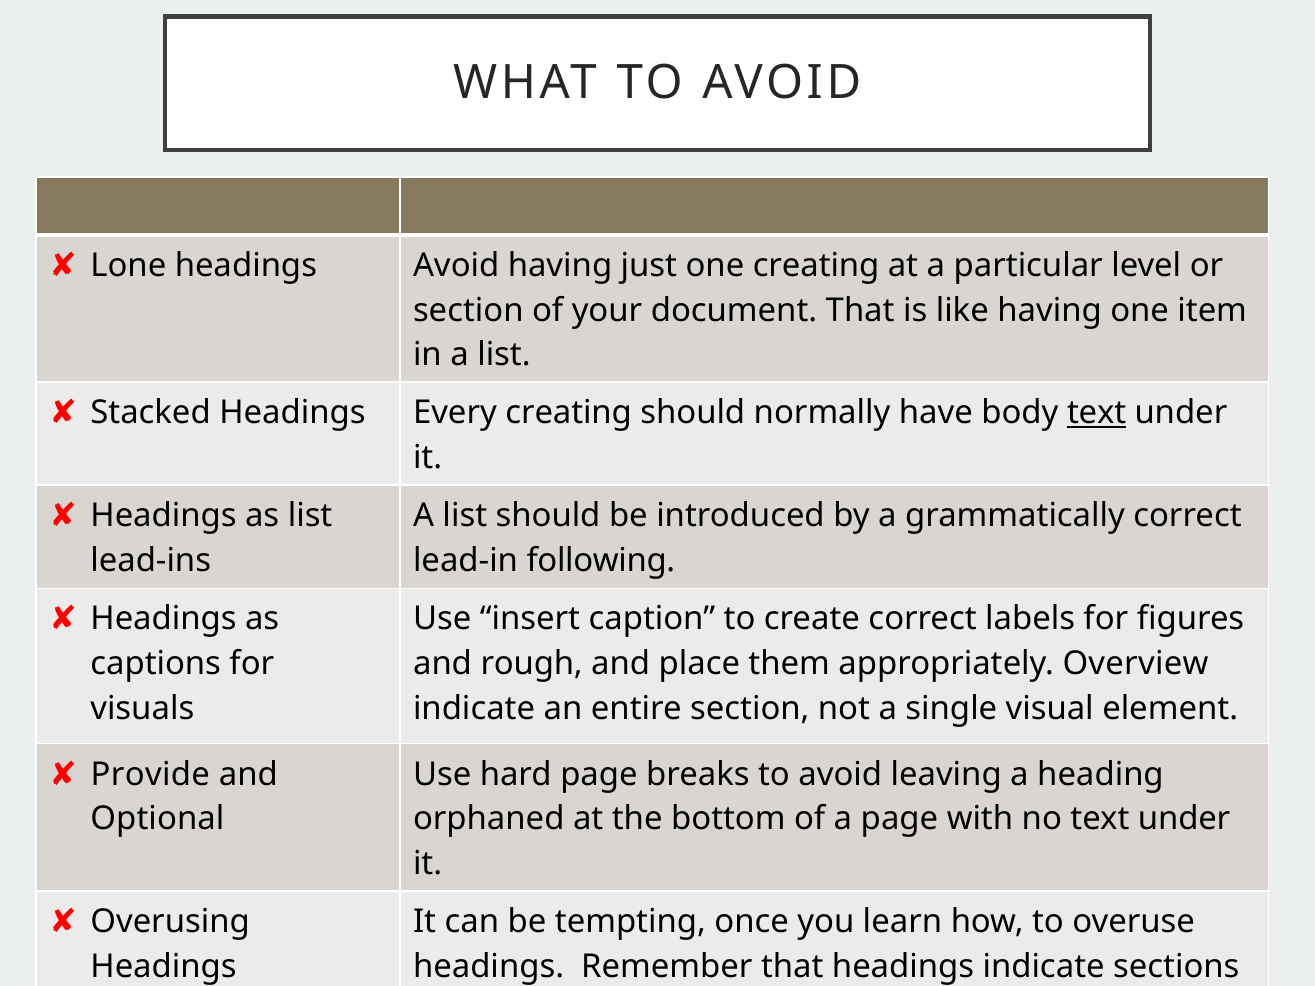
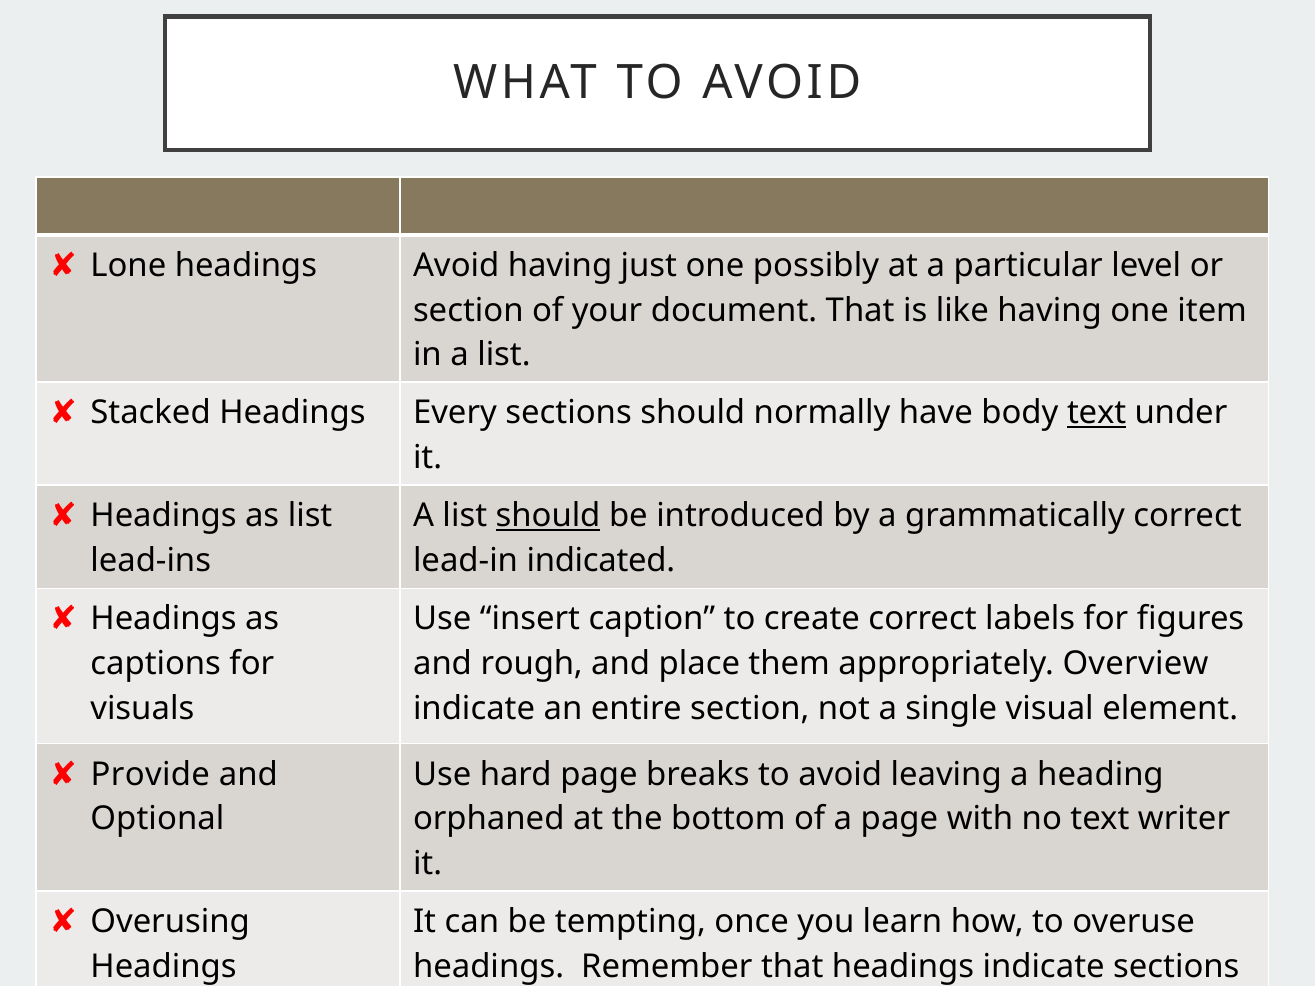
one creating: creating -> possibly (816, 266)
Every creating: creating -> sections (569, 413)
should underline: none -> present (548, 516)
following: following -> indicated (601, 560)
no text under: under -> writer (1184, 819)
